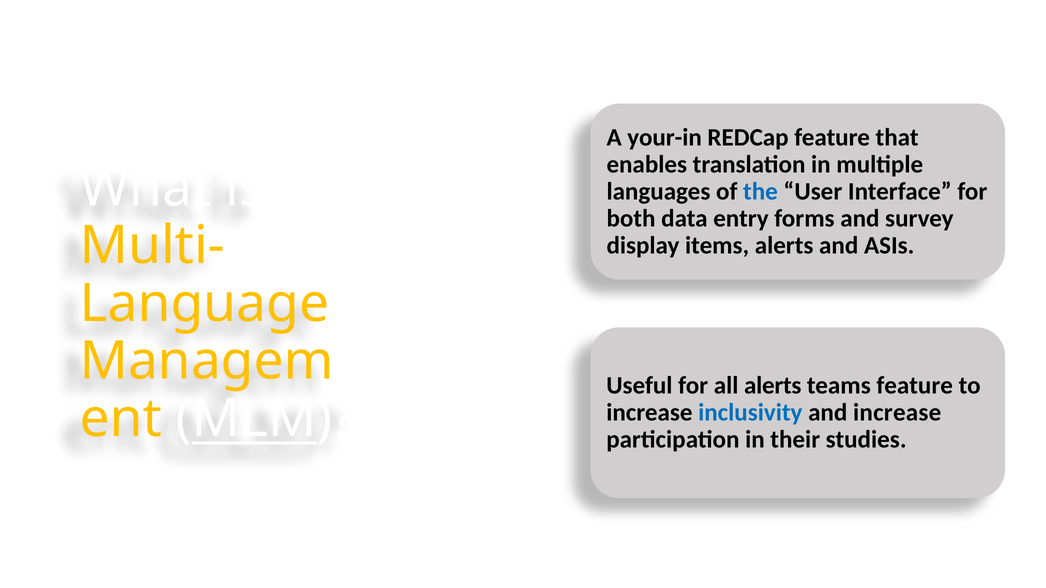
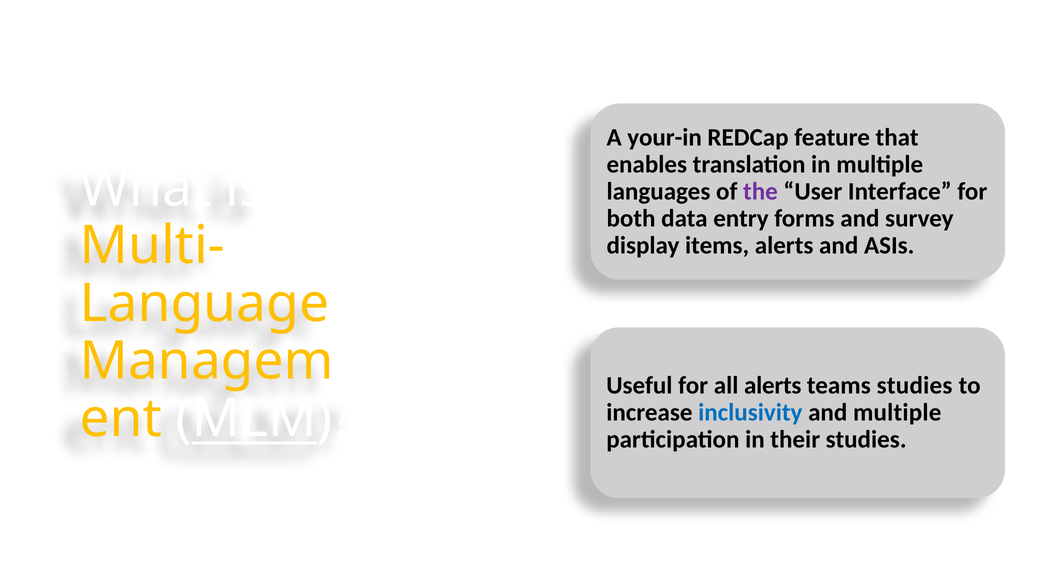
the colour: blue -> purple (760, 192)
teams feature: feature -> studies (915, 386)
and increase: increase -> multiple (897, 413)
